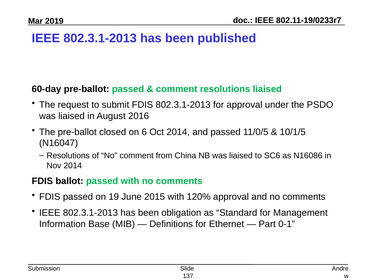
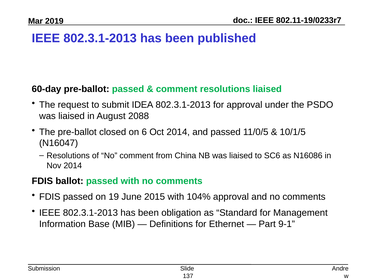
submit FDIS: FDIS -> IDEA (142, 105)
2016: 2016 -> 2088 (139, 116)
120%: 120% -> 104% (199, 197)
0-1: 0-1 -> 9-1 (287, 224)
